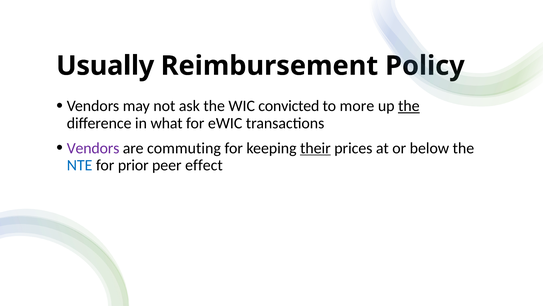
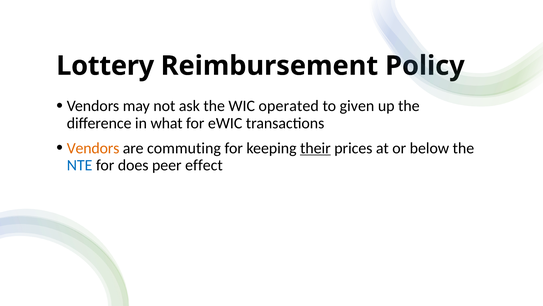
Usually: Usually -> Lottery (105, 66)
convicted: convicted -> operated (289, 106)
more: more -> given (357, 106)
the underline: present -> none (409, 106)
Vendors colour: purple -> orange (93, 148)
prior: prior -> does (133, 165)
